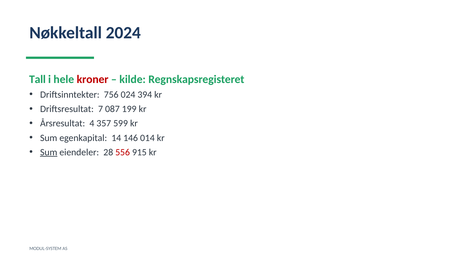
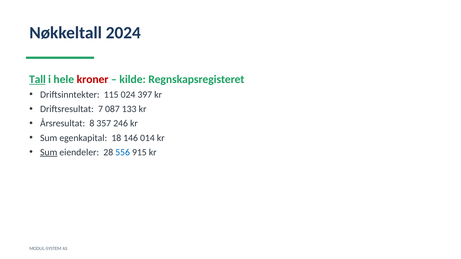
Tall underline: none -> present (37, 79)
756: 756 -> 115 (111, 95)
394: 394 -> 397 (145, 95)
199: 199 -> 133 (129, 109)
4: 4 -> 8 (92, 124)
599: 599 -> 246 (121, 124)
14: 14 -> 18 (116, 138)
556 colour: red -> blue (123, 152)
